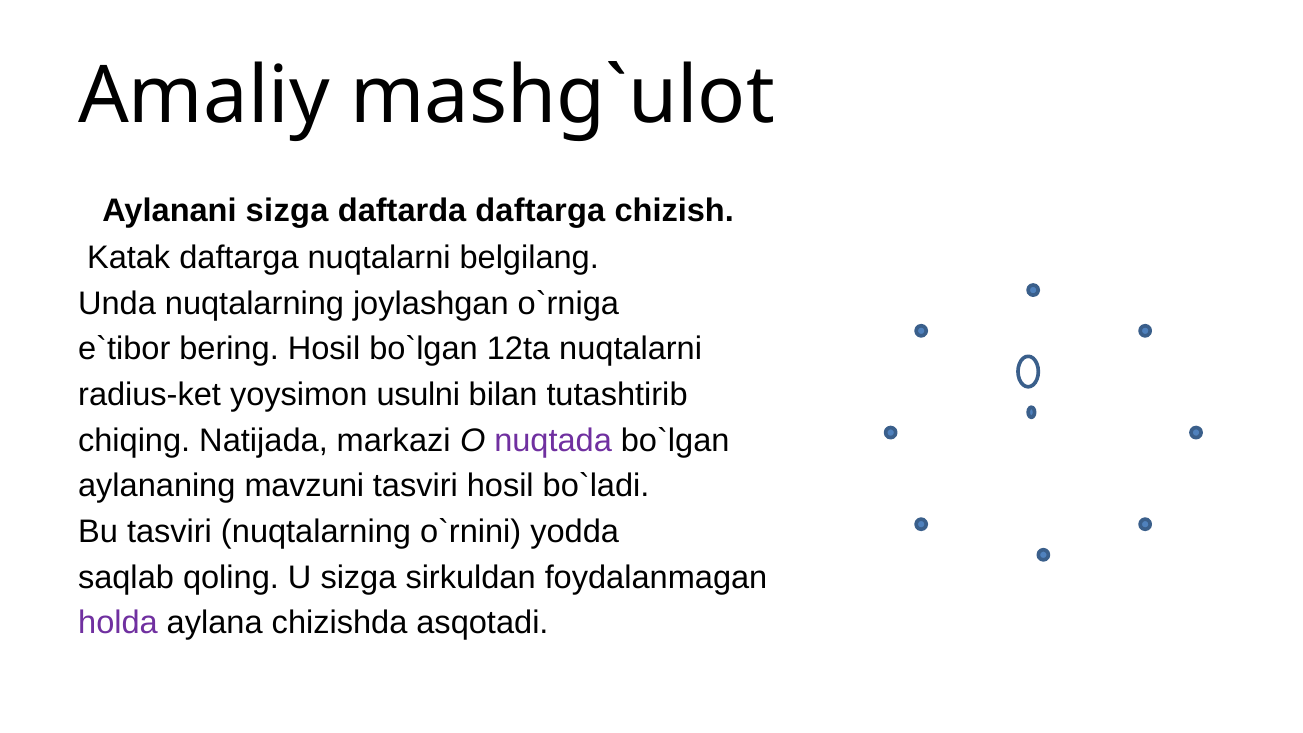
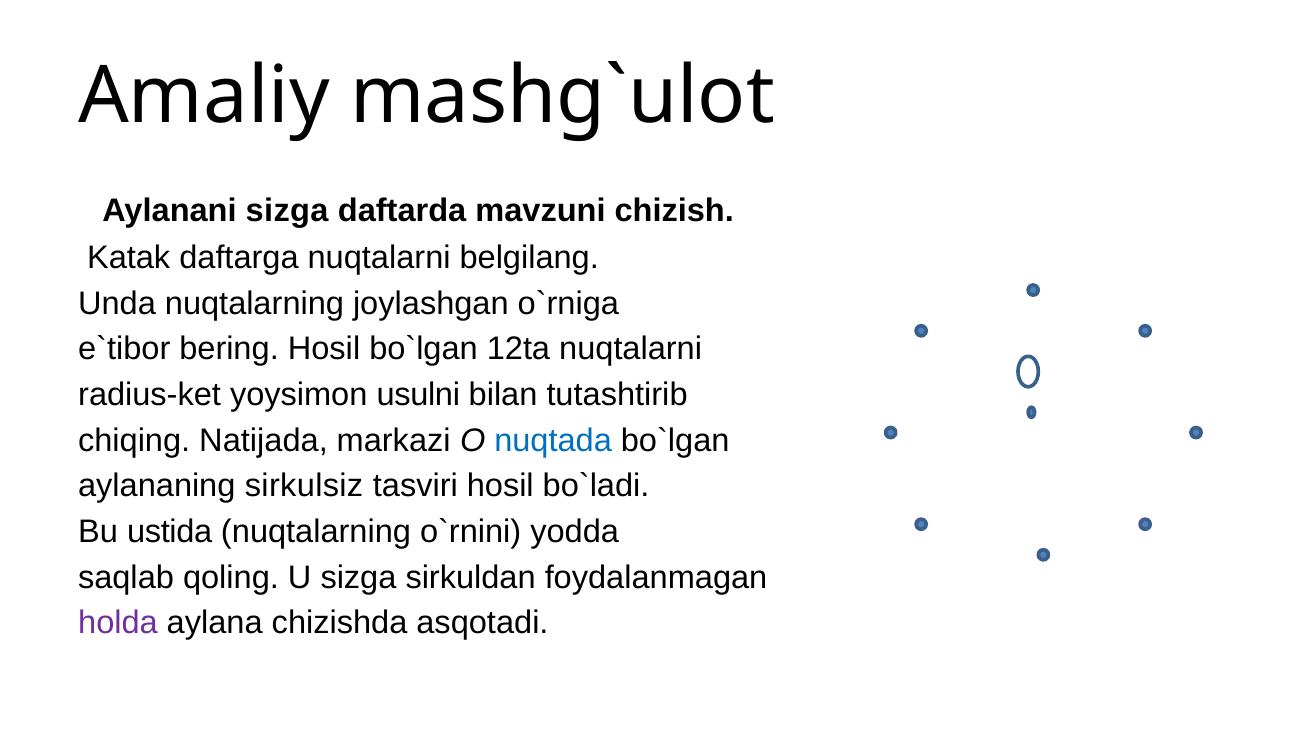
daftarda daftarga: daftarga -> mavzuni (540, 210)
nuqtada colour: purple -> blue (553, 440)
mavzuni: mavzuni -> sirkulsiz (304, 486)
Bu tasviri: tasviri -> ustida (170, 532)
